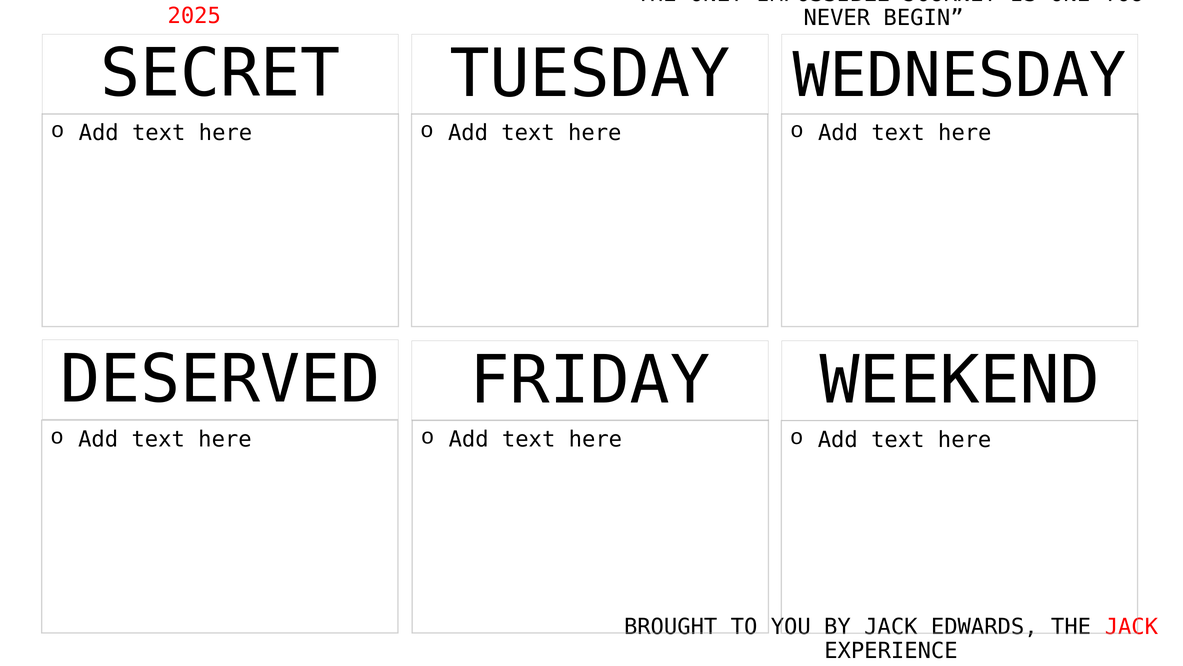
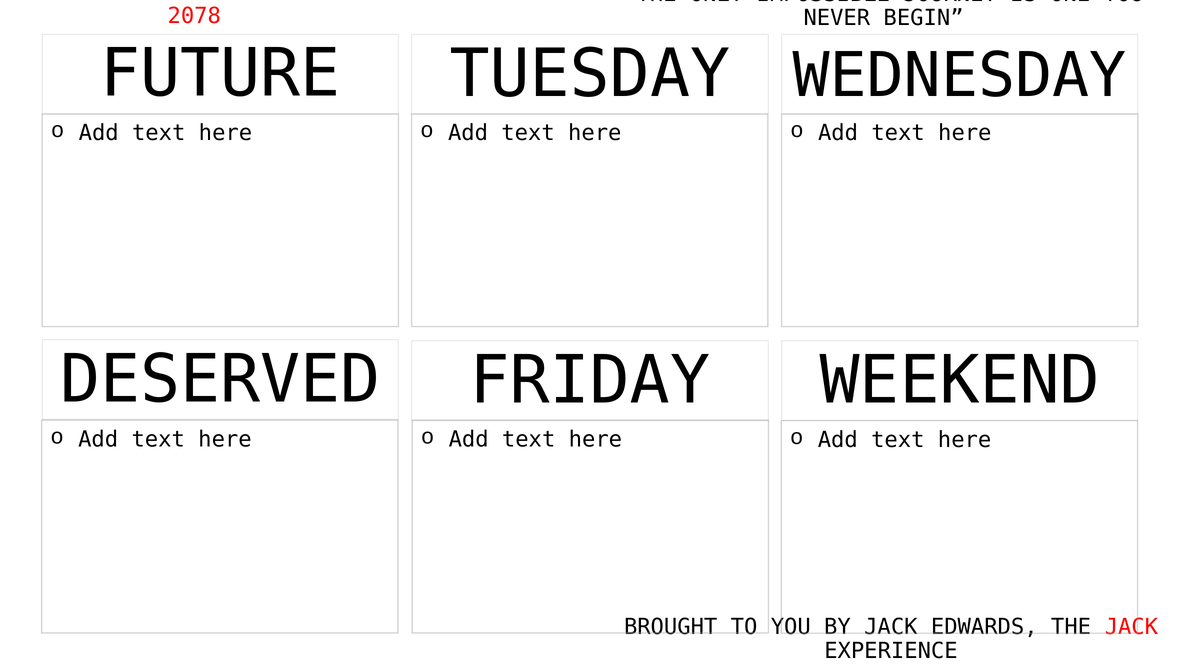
2025: 2025 -> 2078 (194, 16)
SECRET: SECRET -> FUTURE (220, 74)
